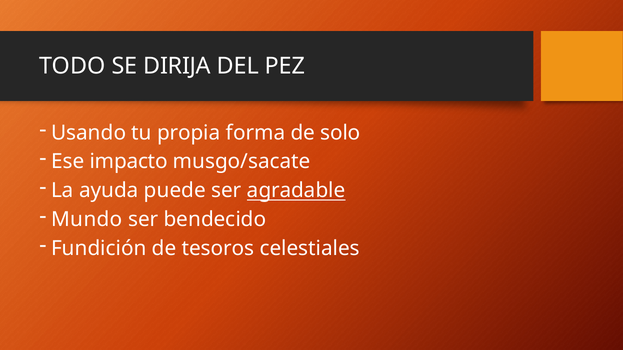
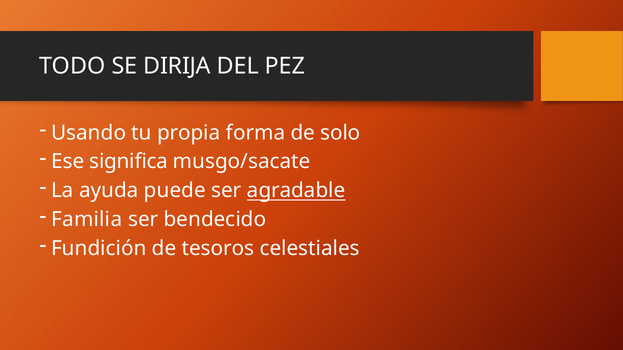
impacto: impacto -> significa (129, 162)
Mundo: Mundo -> Familia (87, 220)
